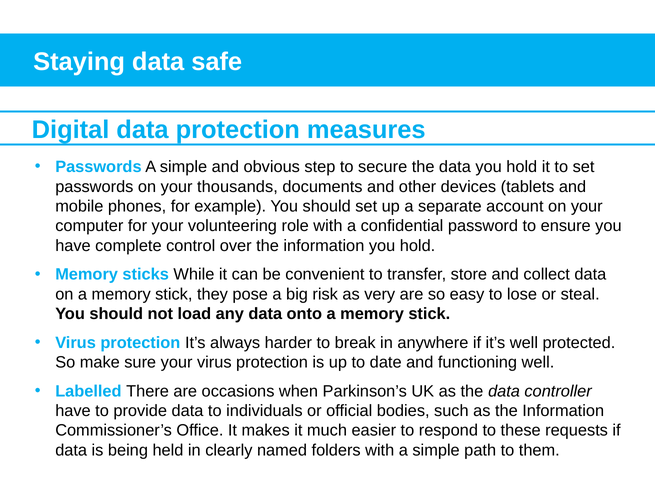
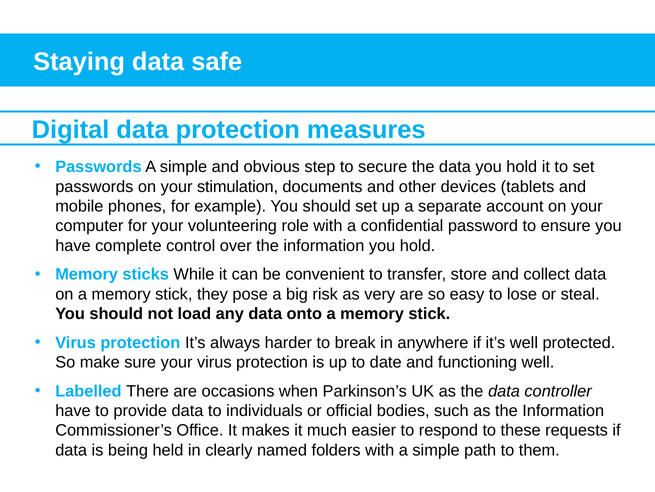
thousands: thousands -> stimulation (238, 186)
